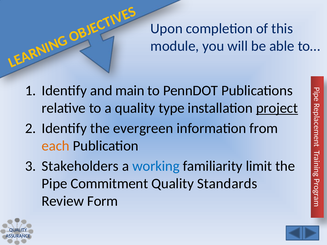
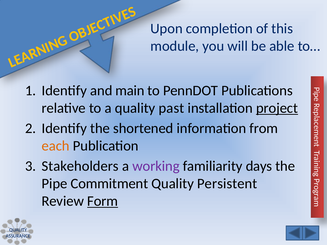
type: type -> past (171, 108)
evergreen: evergreen -> shortened (143, 129)
working colour: blue -> purple (156, 166)
limit: limit -> days (259, 166)
Standards: Standards -> Persistent (227, 184)
Form underline: none -> present (103, 201)
